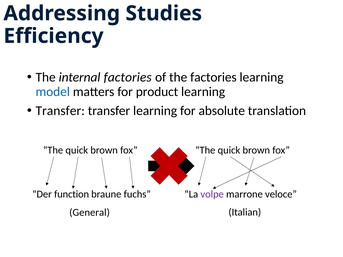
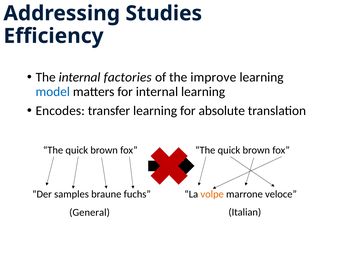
the factories: factories -> improve (213, 77)
for product: product -> internal (157, 92)
Transfer: Transfer -> Encodes (60, 111)
function: function -> samples (72, 194)
volpe colour: purple -> orange (212, 194)
